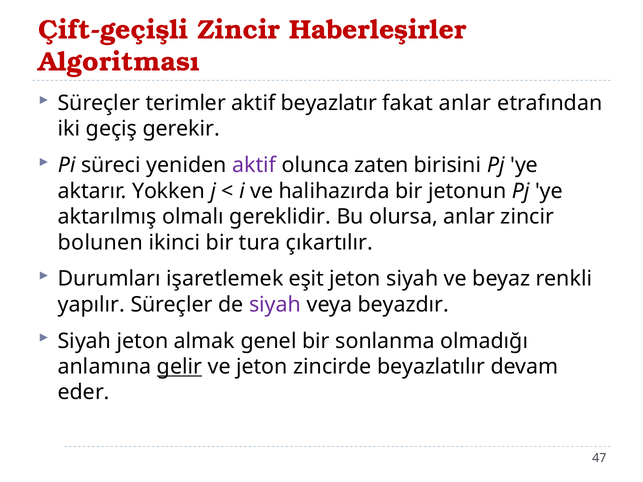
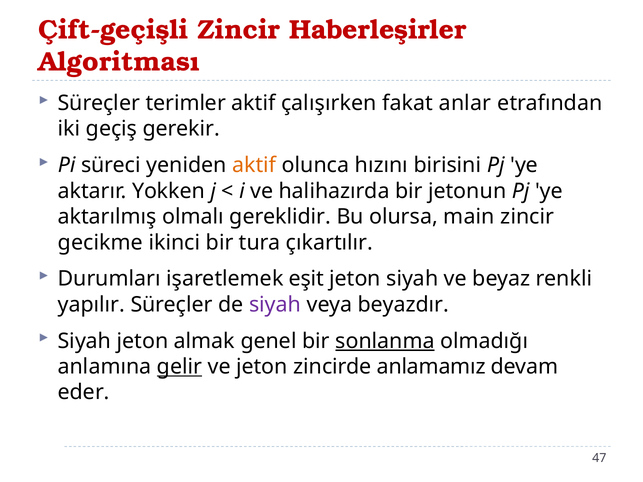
beyazlatır: beyazlatır -> çalışırken (329, 103)
aktif colour: purple -> orange (254, 165)
zaten: zaten -> hızını (381, 165)
olursa anlar: anlar -> main (469, 217)
bolunen: bolunen -> gecikme (100, 243)
sonlanma underline: none -> present (385, 341)
beyazlatılır: beyazlatılır -> anlamamız (431, 367)
